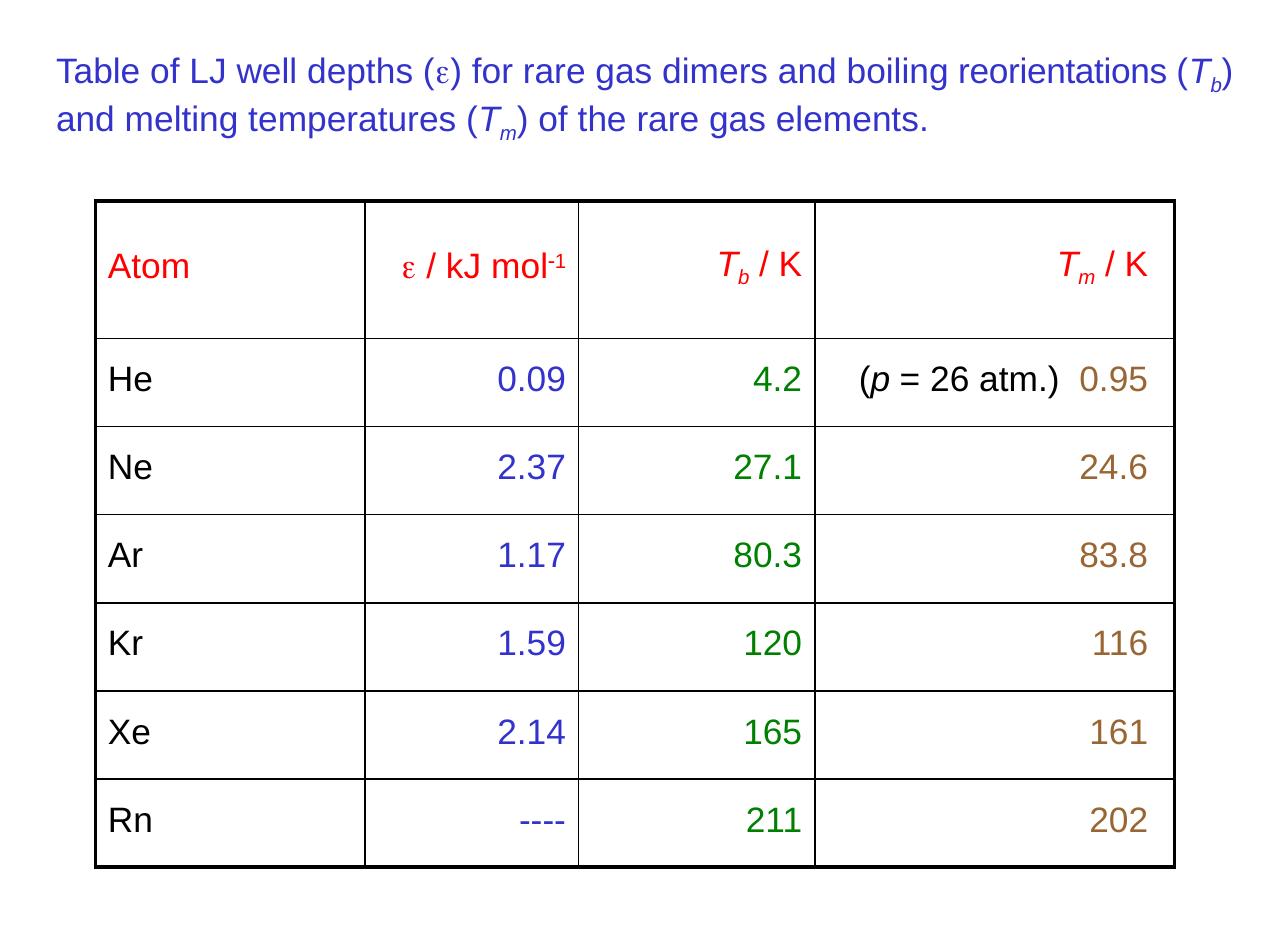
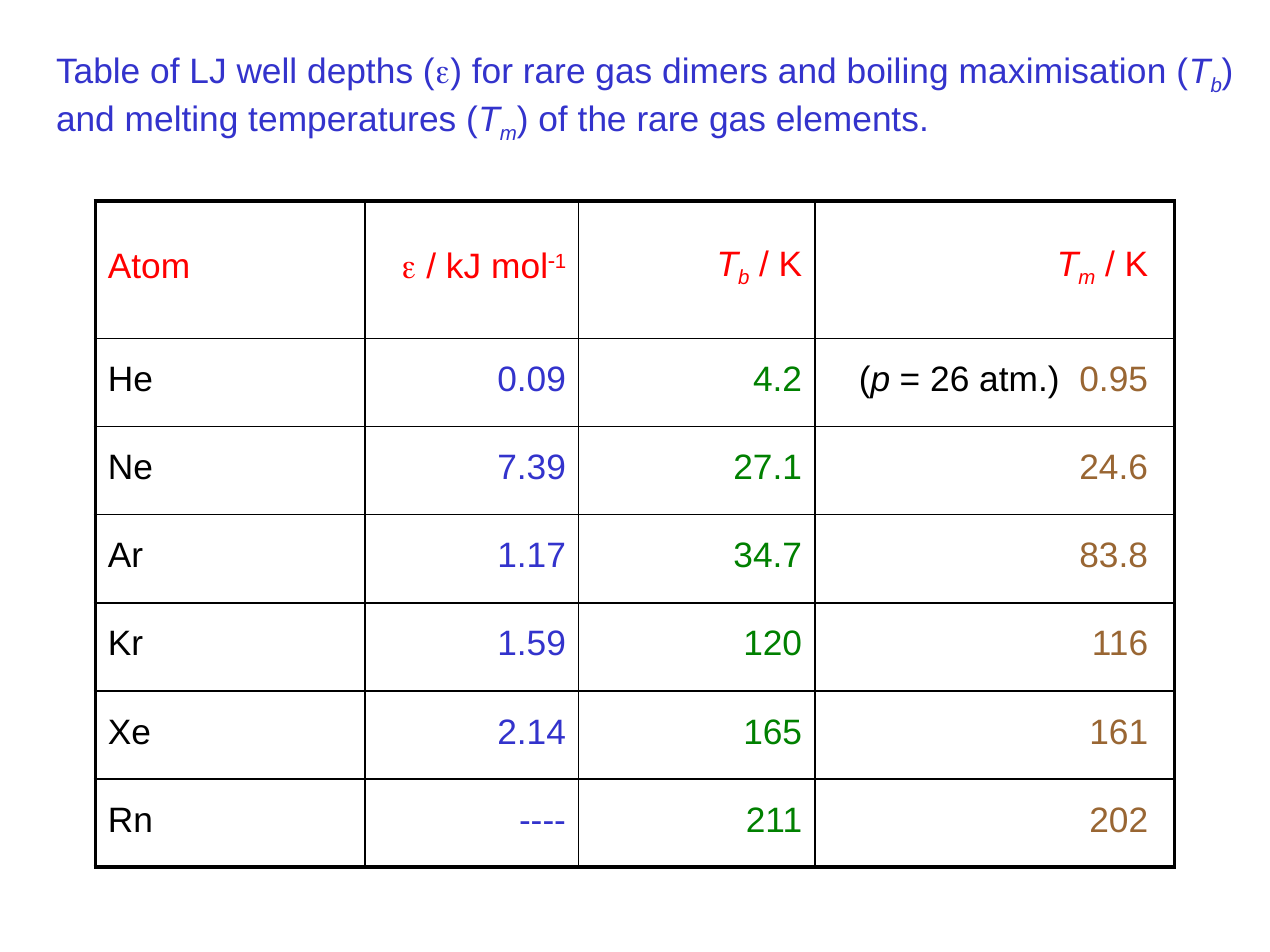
reorientations: reorientations -> maximisation (1063, 72)
2.37: 2.37 -> 7.39 (532, 468)
80.3: 80.3 -> 34.7 (768, 556)
